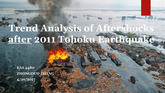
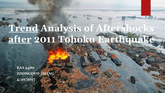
Trend underline: none -> present (23, 28)
